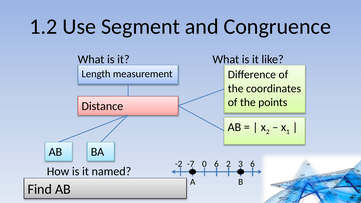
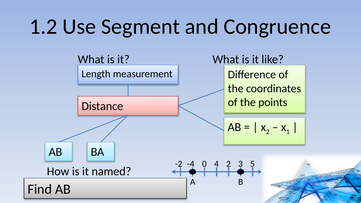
-7: -7 -> -4 (191, 164)
0 6: 6 -> 4 (216, 164)
3 6: 6 -> 5 (253, 164)
